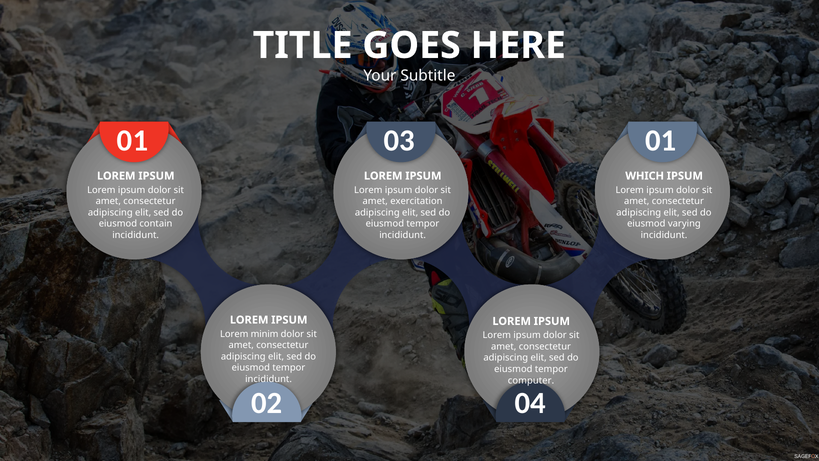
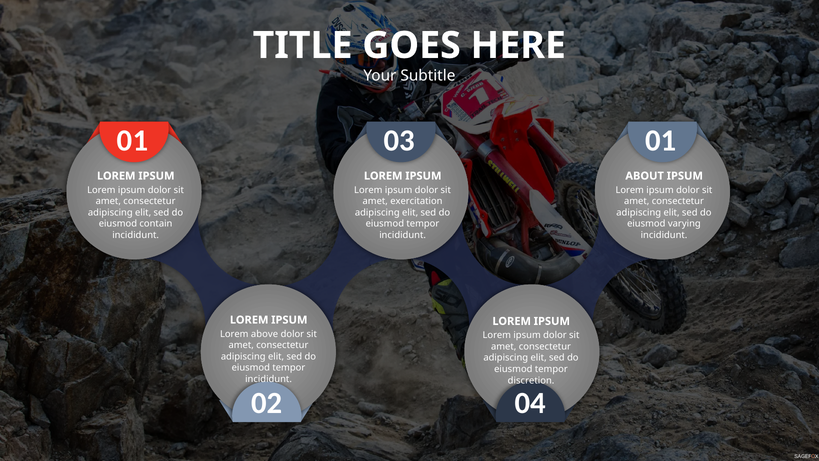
WHICH: WHICH -> ABOUT (645, 176)
minim: minim -> above (265, 334)
computer: computer -> discretion (531, 380)
